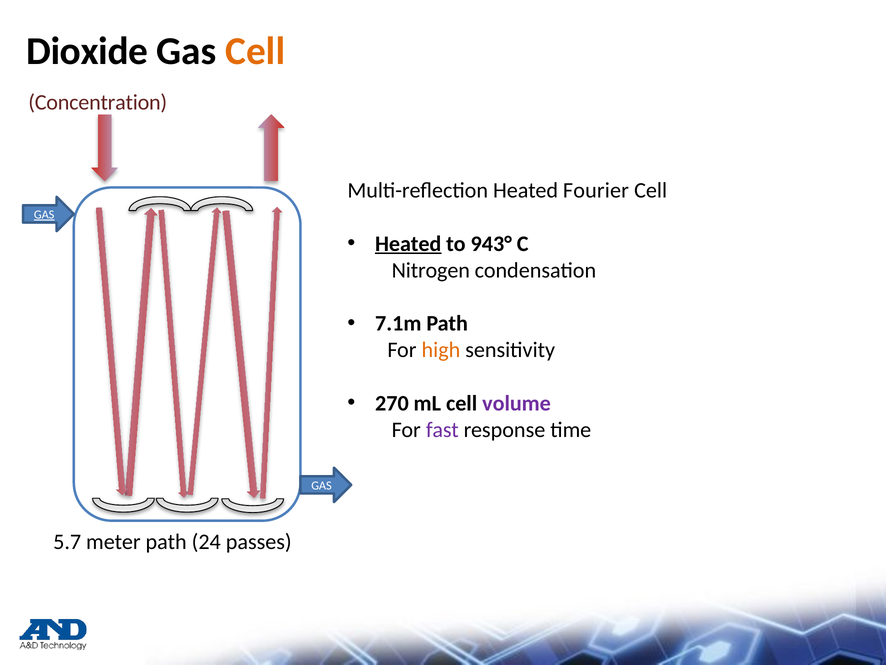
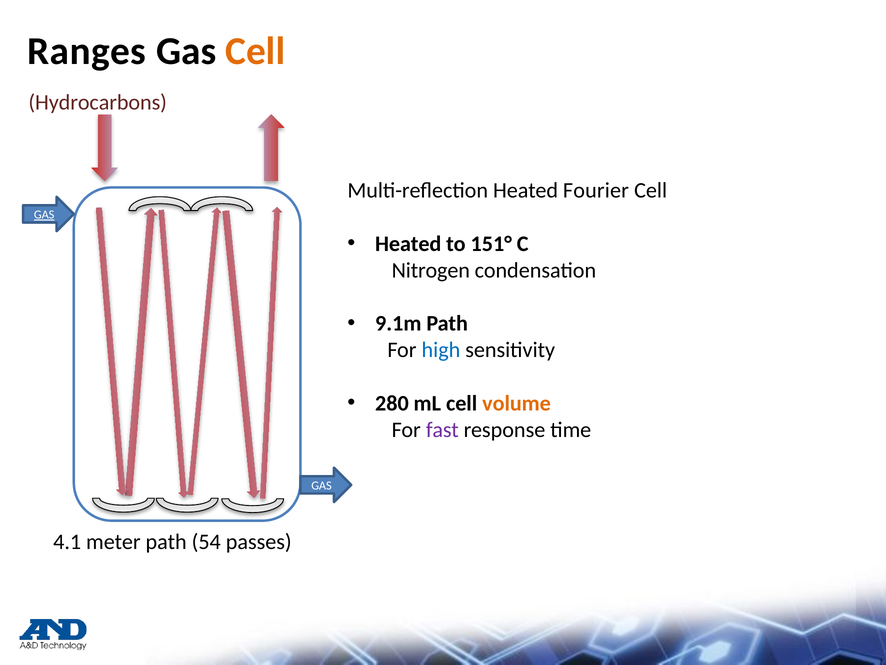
Dioxide: Dioxide -> Ranges (87, 51)
Concentration: Concentration -> Hydrocarbons (98, 102)
Heated underline: present -> none (408, 244)
943°: 943° -> 151° (491, 244)
7.1m: 7.1m -> 9.1m (398, 323)
high colour: orange -> blue (441, 350)
270: 270 -> 280 (392, 403)
volume colour: purple -> orange (517, 403)
5.7: 5.7 -> 4.1 (67, 542)
24: 24 -> 54 (206, 542)
